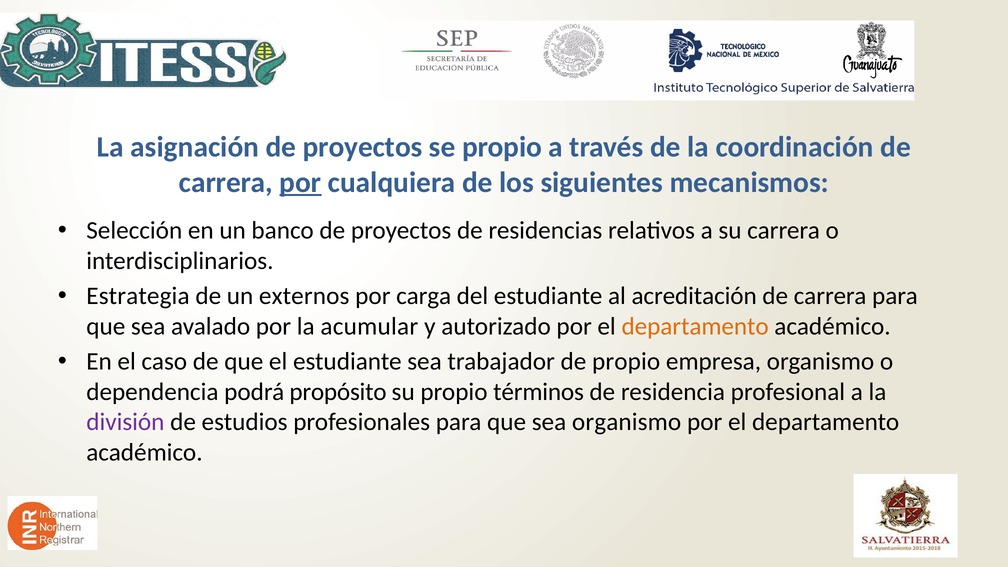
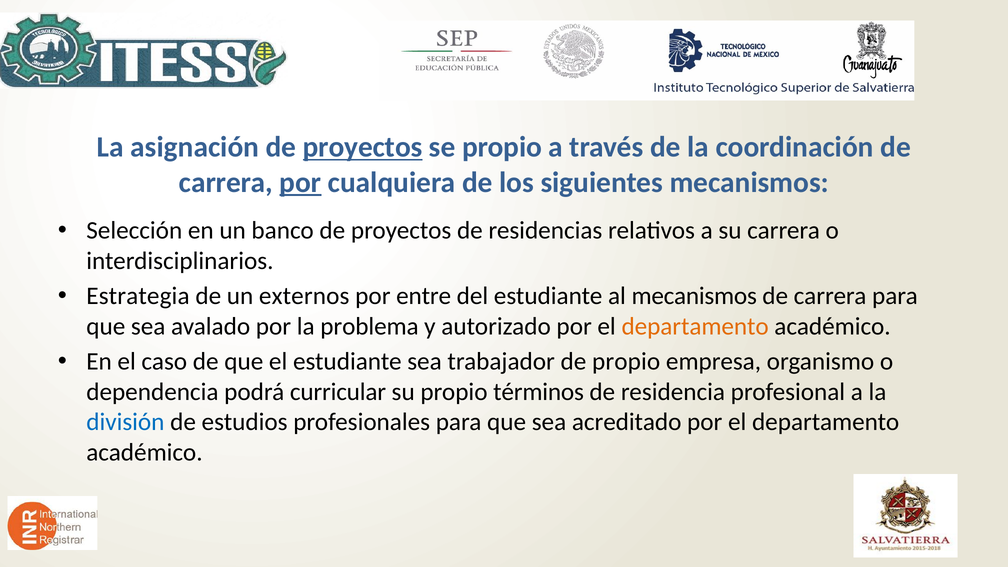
proyectos underline: none -> present (363, 147)
carga: carga -> entre (424, 296)
al acreditación: acreditación -> mecanismos (694, 296)
acumular: acumular -> problema (370, 326)
propósito: propósito -> curricular (338, 392)
división colour: purple -> blue (125, 422)
sea organismo: organismo -> acreditado (627, 422)
